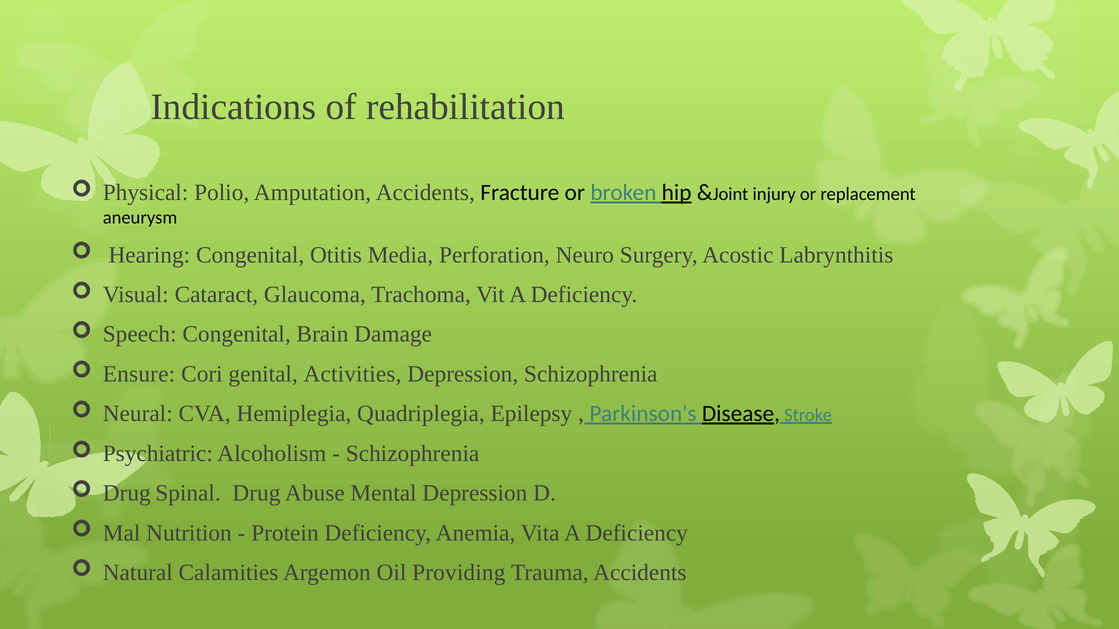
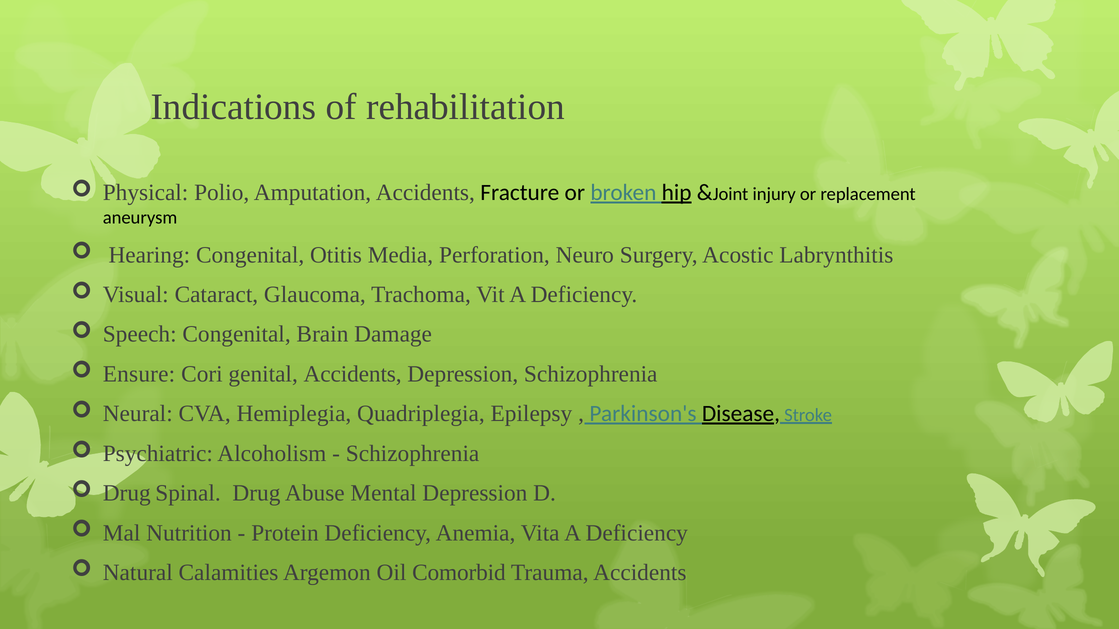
genital Activities: Activities -> Accidents (353, 374)
Providing: Providing -> Comorbid (459, 573)
